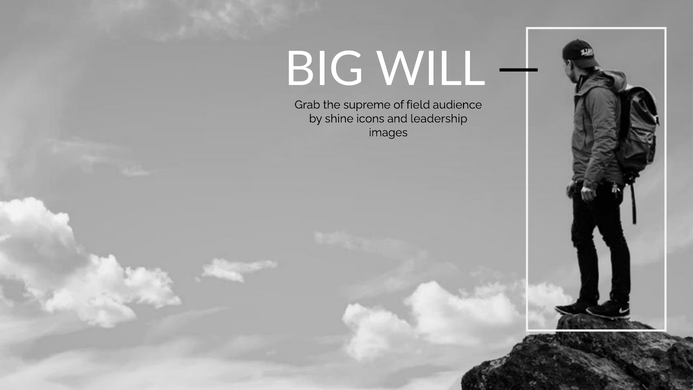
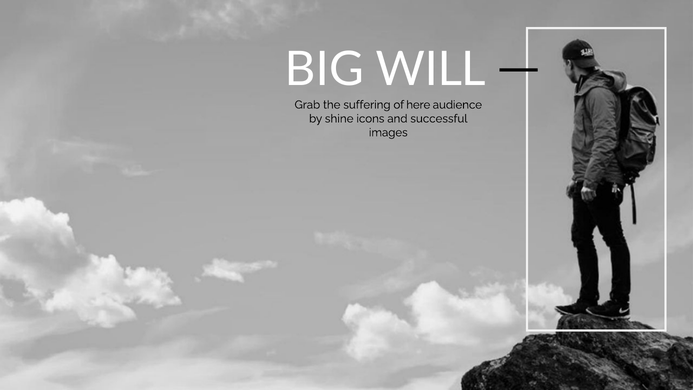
supreme: supreme -> suffering (367, 105)
field: field -> here (418, 105)
leadership: leadership -> successful (439, 119)
